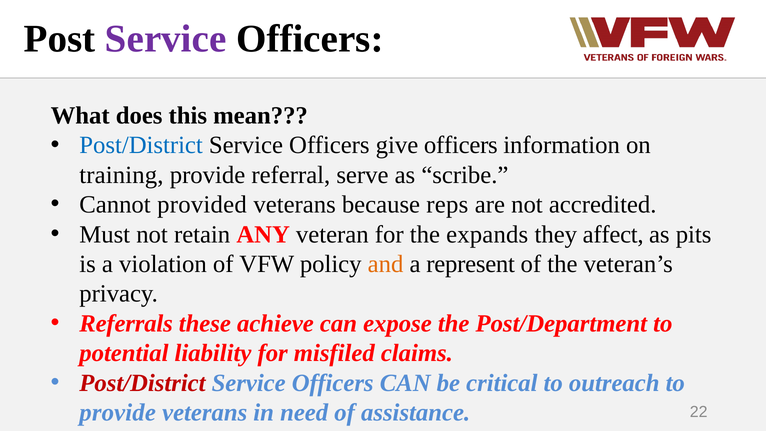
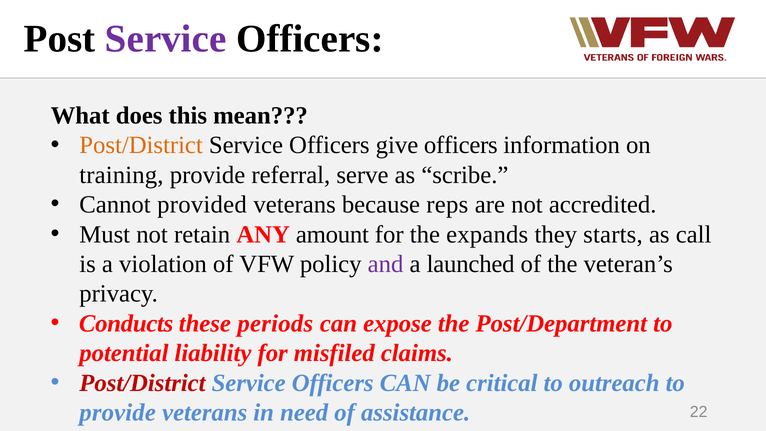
Post/District colour: blue -> orange (141, 145)
veteran: veteran -> amount (332, 234)
affect: affect -> starts (613, 234)
pits: pits -> call (694, 234)
and colour: orange -> purple (386, 264)
represent: represent -> launched (471, 264)
Referrals: Referrals -> Conducts (126, 323)
achieve: achieve -> periods (275, 323)
